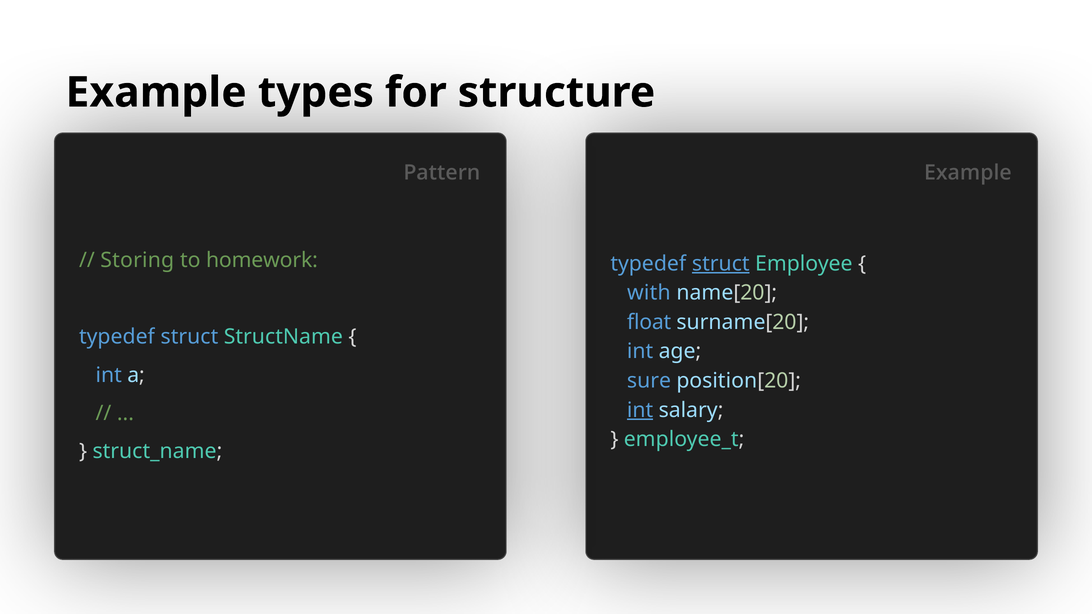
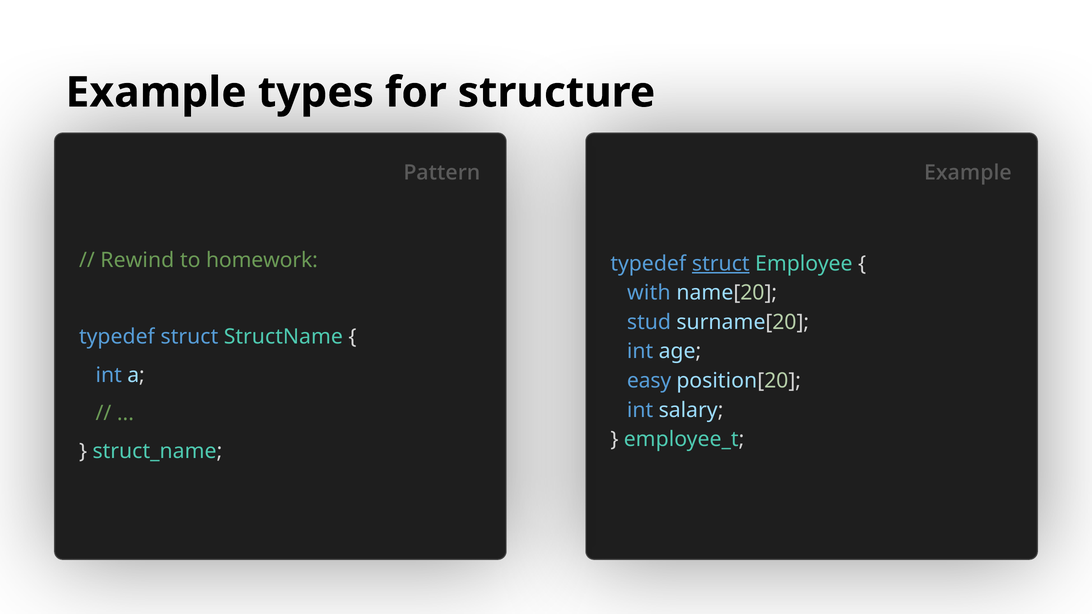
Storing: Storing -> Rewind (137, 261)
float: float -> stud (649, 322)
sure: sure -> easy (649, 381)
int underline: present -> none (640, 410)
